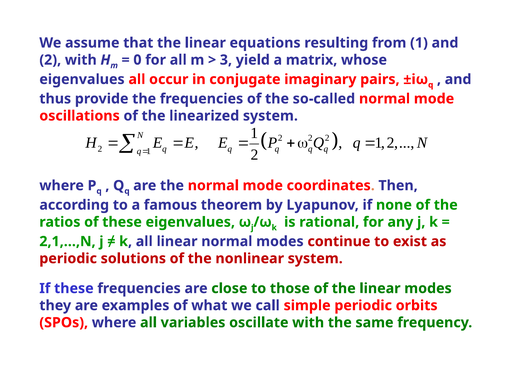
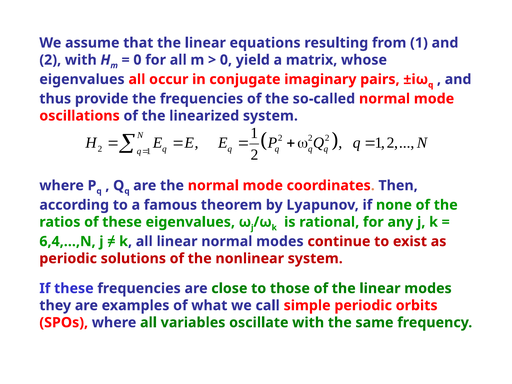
3: 3 -> 0 (226, 60)
2,1,…,N: 2,1,…,N -> 6,4,…,N (67, 241)
